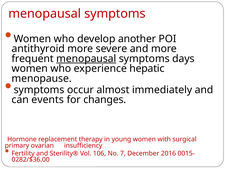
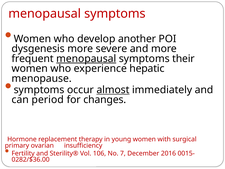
antithyroid: antithyroid -> dysgenesis (38, 49)
days: days -> their (183, 59)
almost underline: none -> present (113, 90)
events: events -> period (48, 100)
